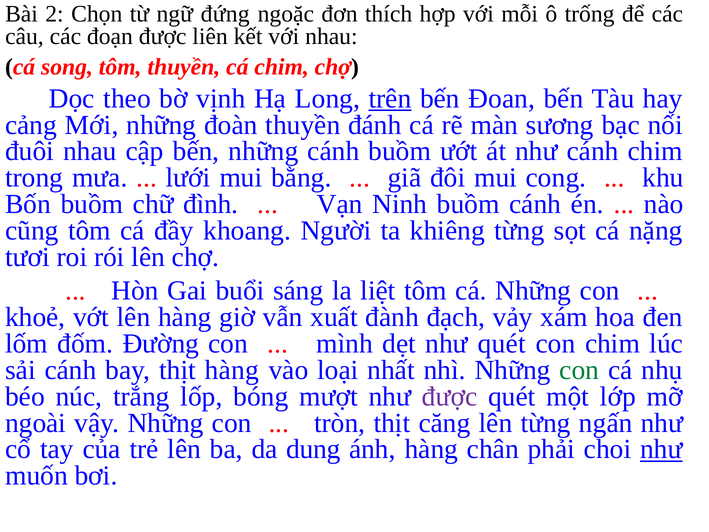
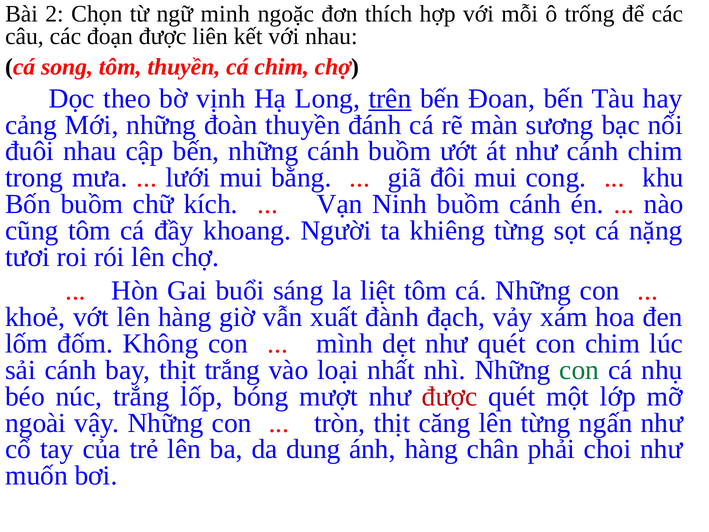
đứng: đứng -> minh (225, 14)
đình: đình -> kích (211, 204)
Đường: Đường -> Không (161, 344)
thịt hàng: hàng -> trắng (232, 370)
được colour: purple -> red (450, 396)
như underline: present -> none (661, 449)
